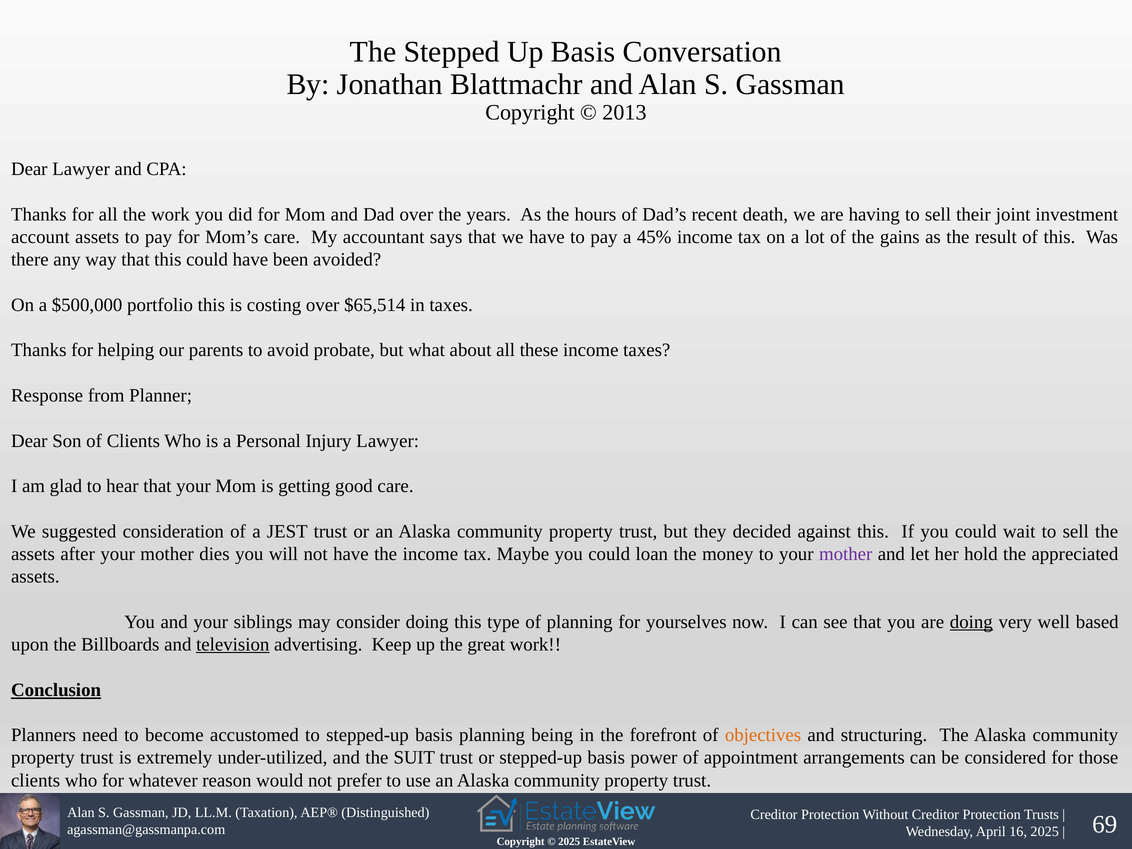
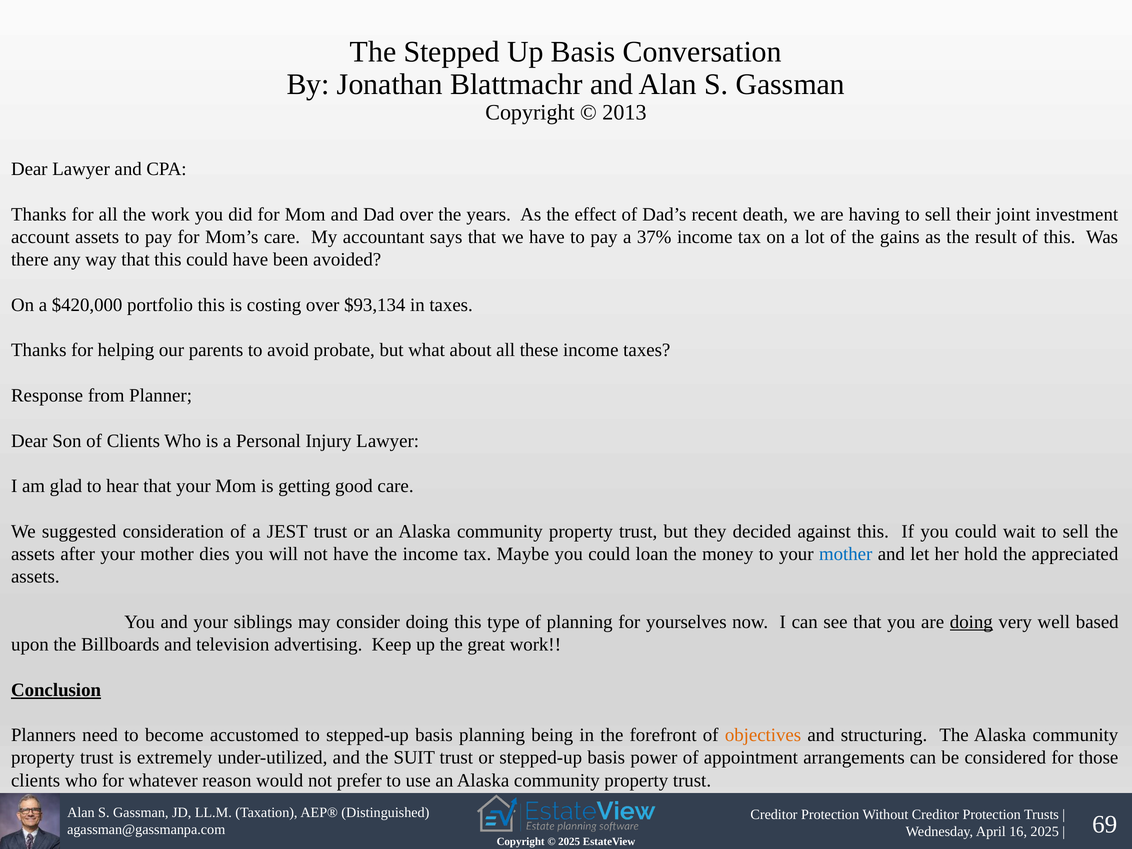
hours: hours -> effect (596, 214)
45%: 45% -> 37% (654, 237)
$500,000: $500,000 -> $420,000 (87, 305)
$65,514: $65,514 -> $93,134 (375, 305)
mother colour: purple -> blue (846, 554)
television underline: present -> none (233, 645)
